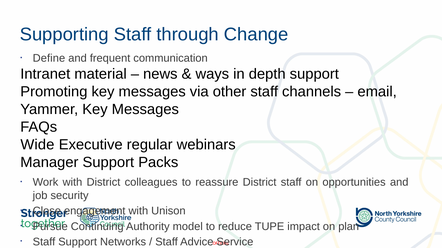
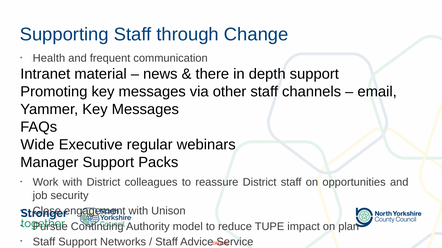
Define: Define -> Health (49, 58)
ways: ways -> there (212, 74)
